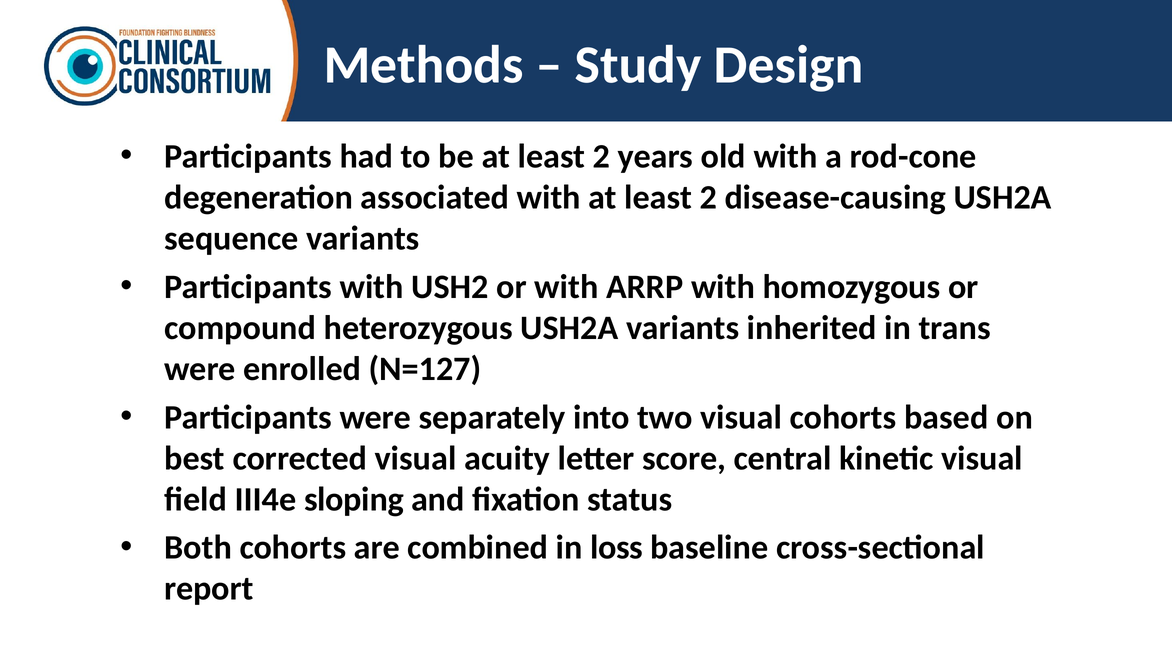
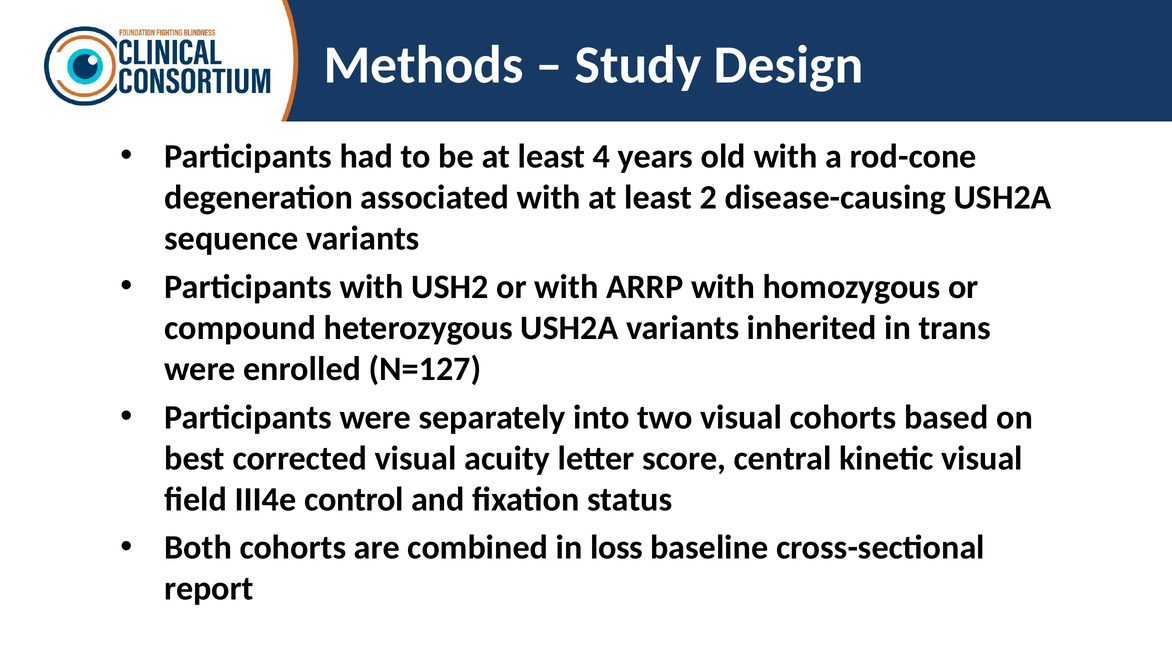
be at least 2: 2 -> 4 (602, 156)
sloping: sloping -> control (354, 500)
